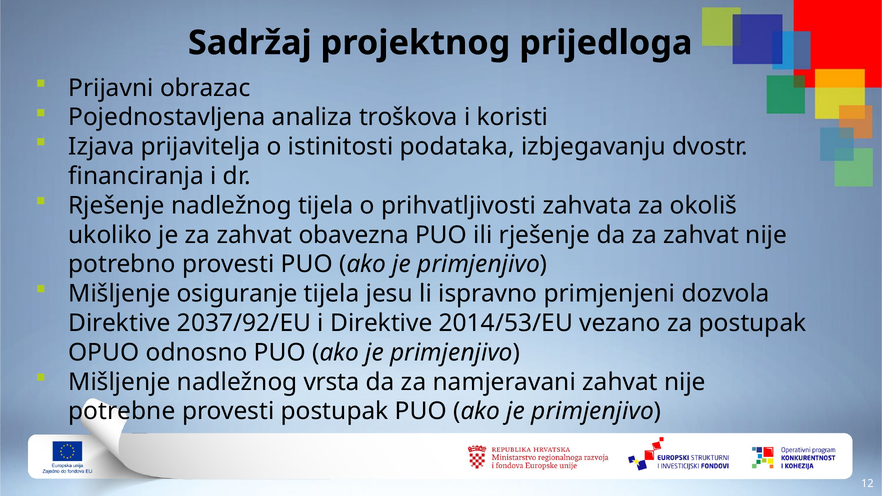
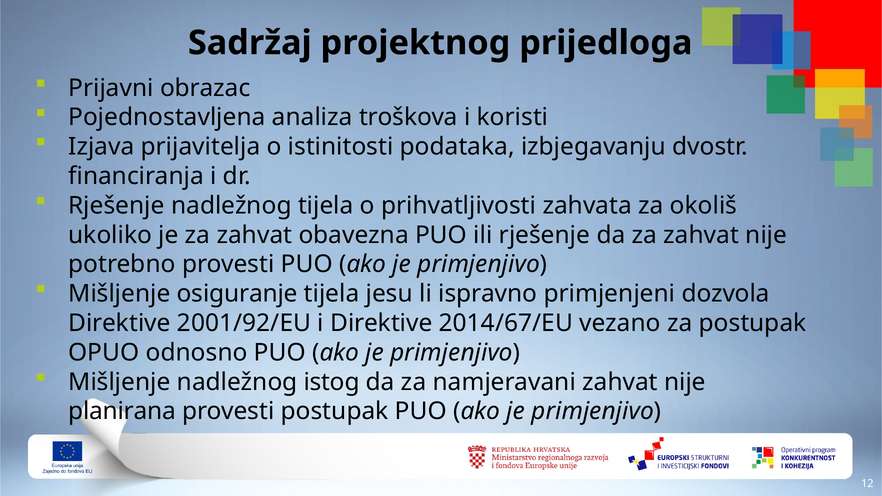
2037/92/EU: 2037/92/EU -> 2001/92/EU (244, 323)
2014/53/EU: 2014/53/EU -> 2014/67/EU (506, 323)
vrsta: vrsta -> istog (332, 382)
potrebne: potrebne -> planirana (122, 412)
